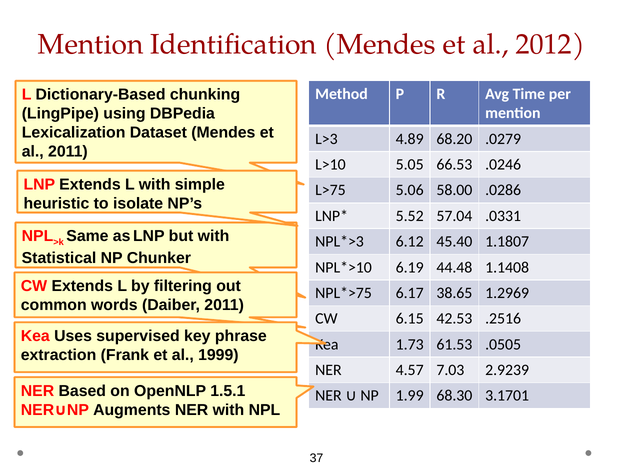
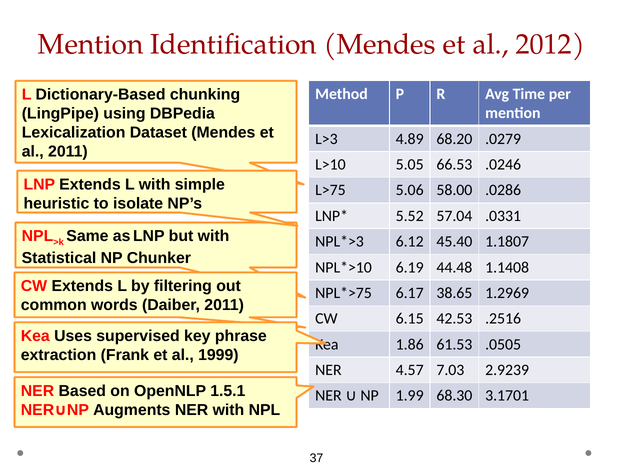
1.73: 1.73 -> 1.86 (410, 344)
